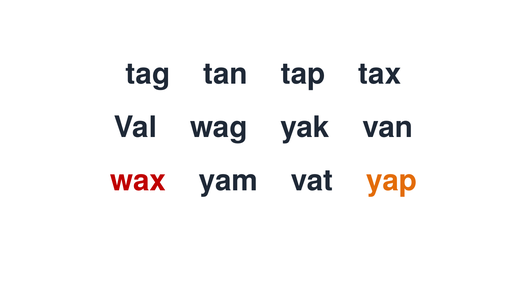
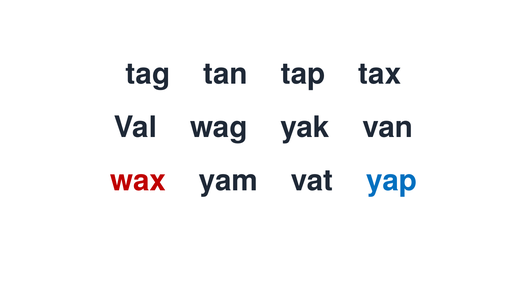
yap colour: orange -> blue (392, 181)
